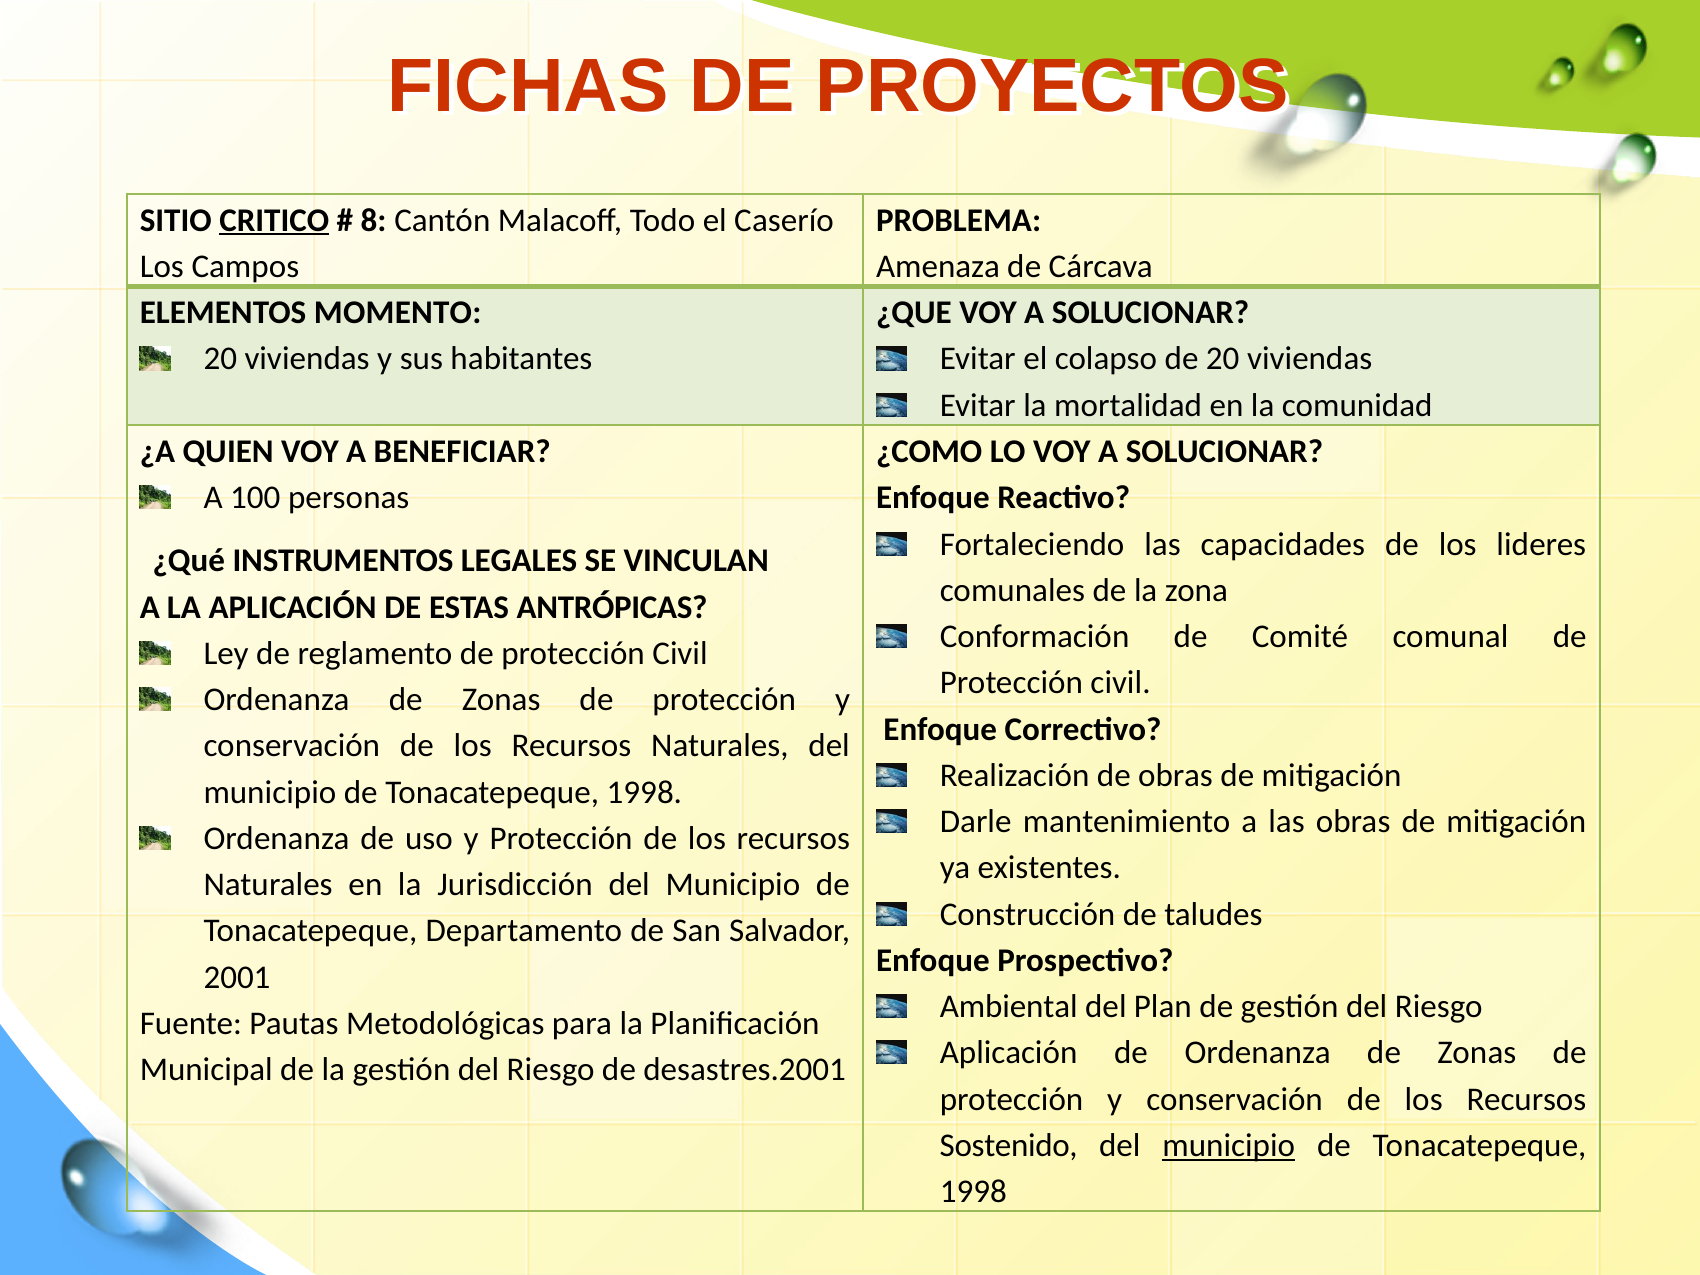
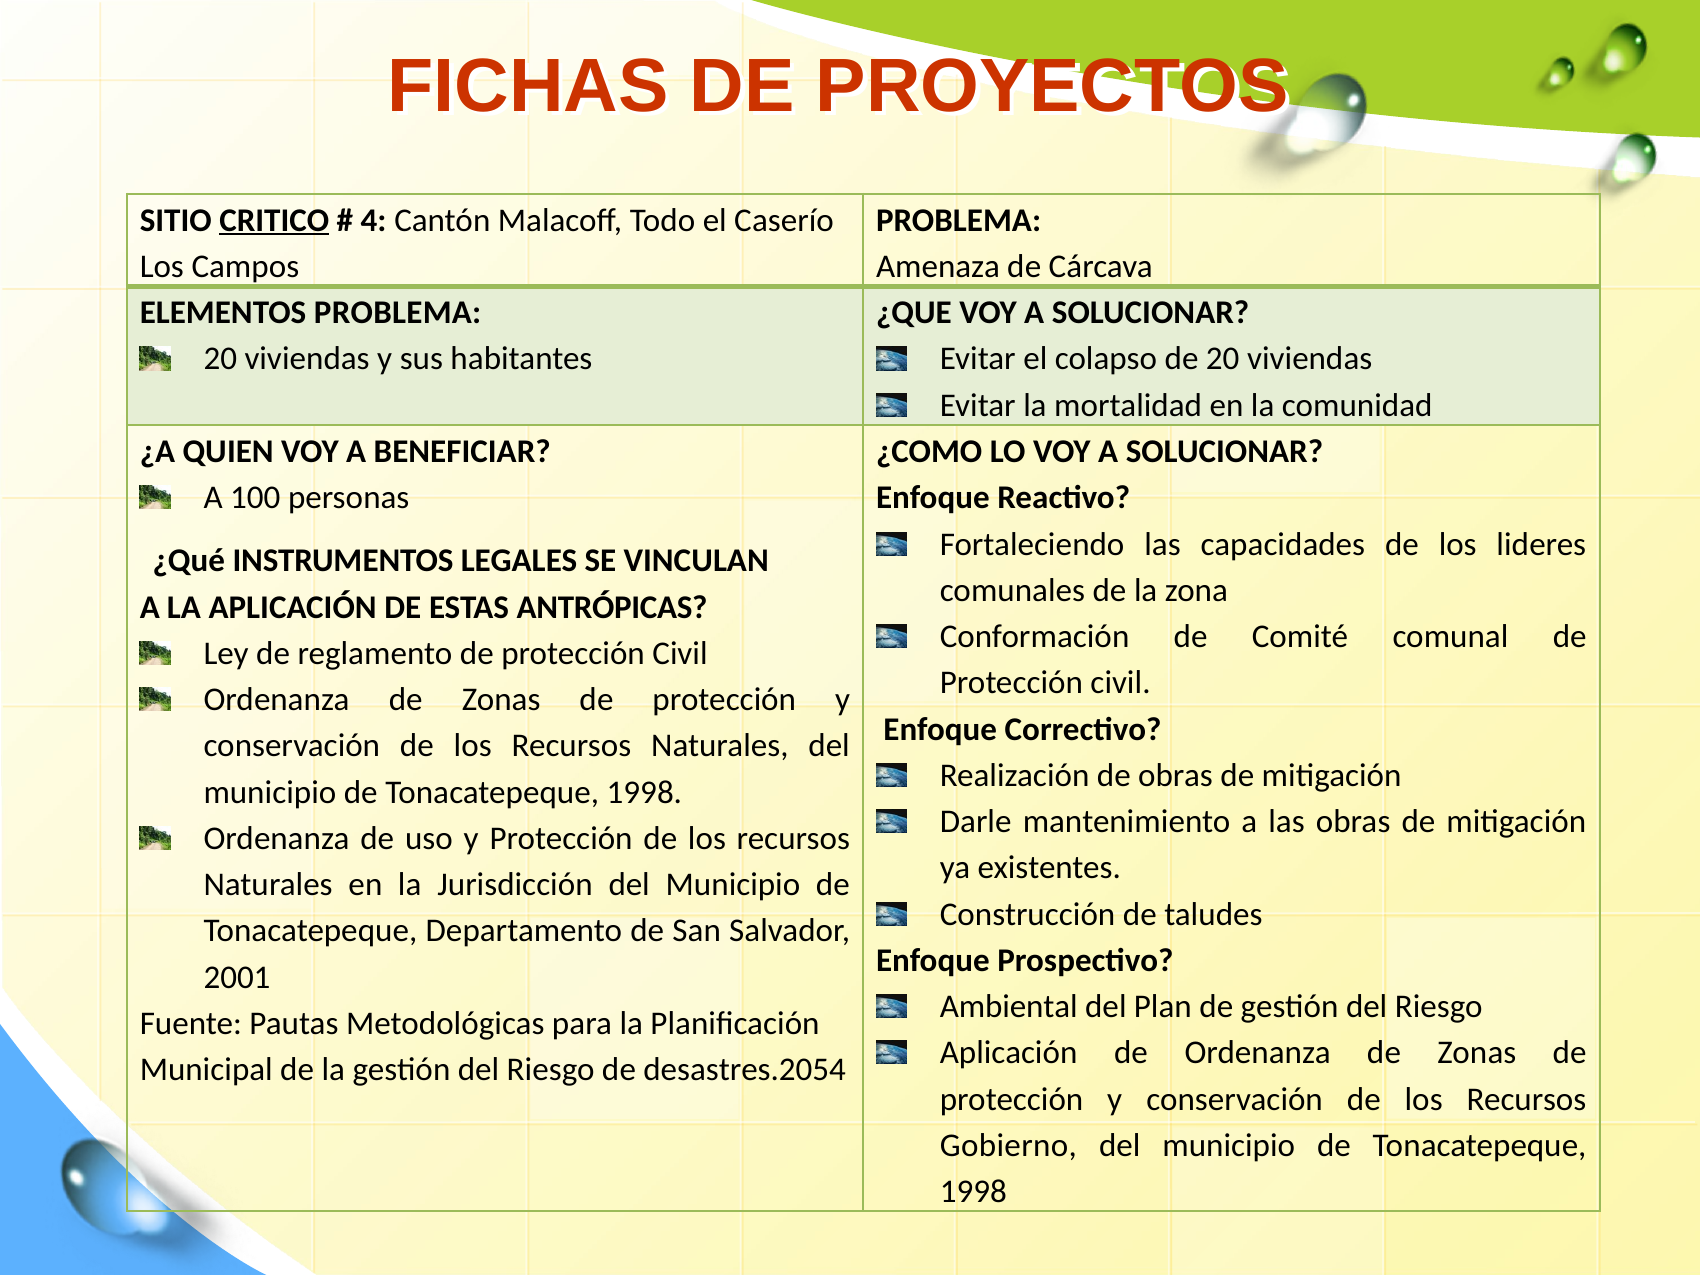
8: 8 -> 4 (374, 220)
ELEMENTOS MOMENTO: MOMENTO -> PROBLEMA (398, 313)
desastres.2001: desastres.2001 -> desastres.2054 (745, 1070)
Sostenido: Sostenido -> Gobierno (1008, 1145)
municipio underline: present -> none (1229, 1145)
